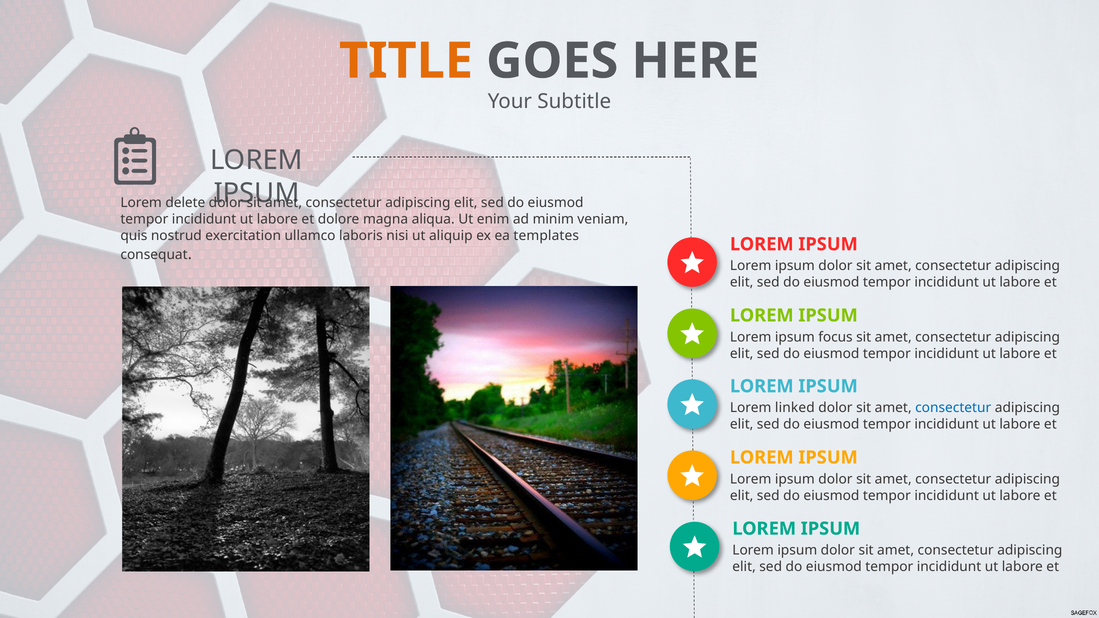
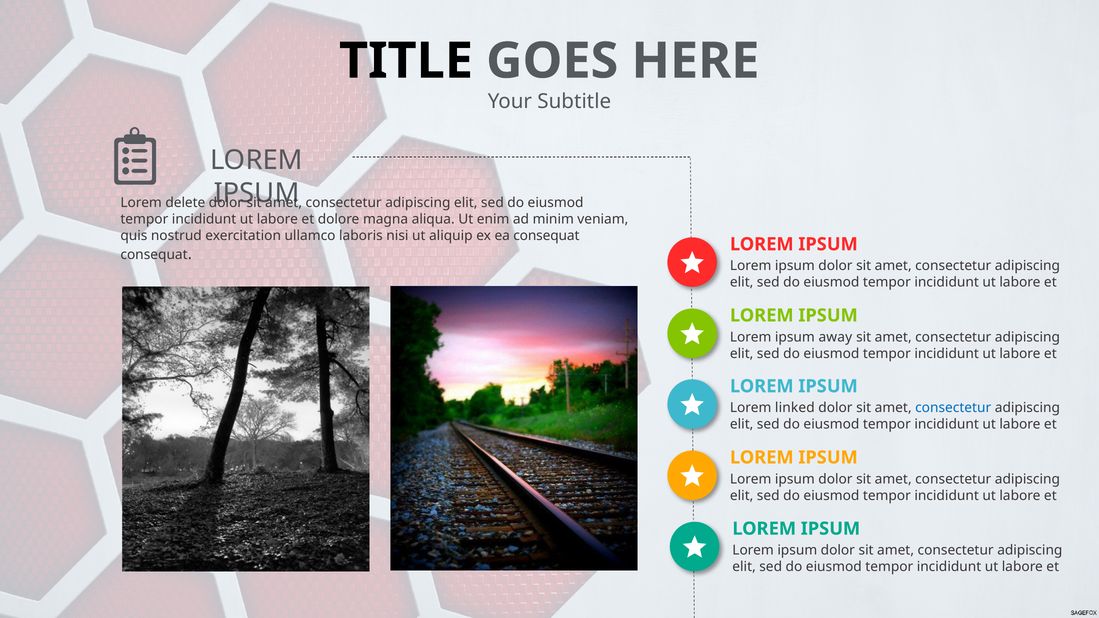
TITLE colour: orange -> black (406, 61)
ea templates: templates -> consequat (546, 236)
focus: focus -> away (835, 337)
